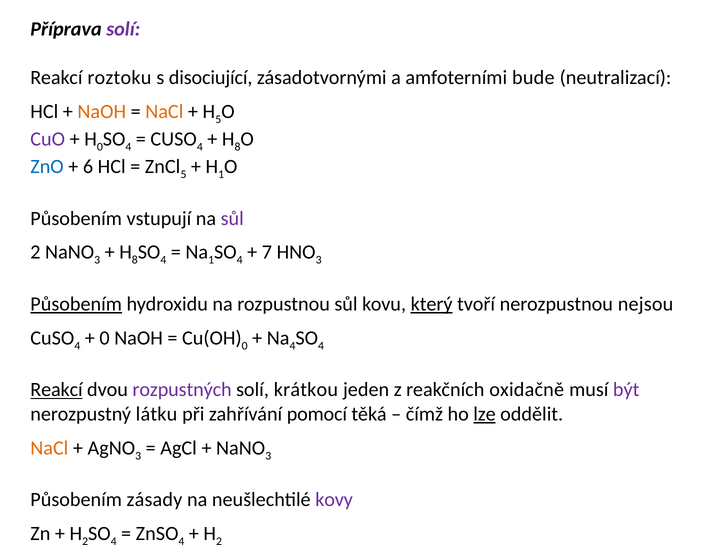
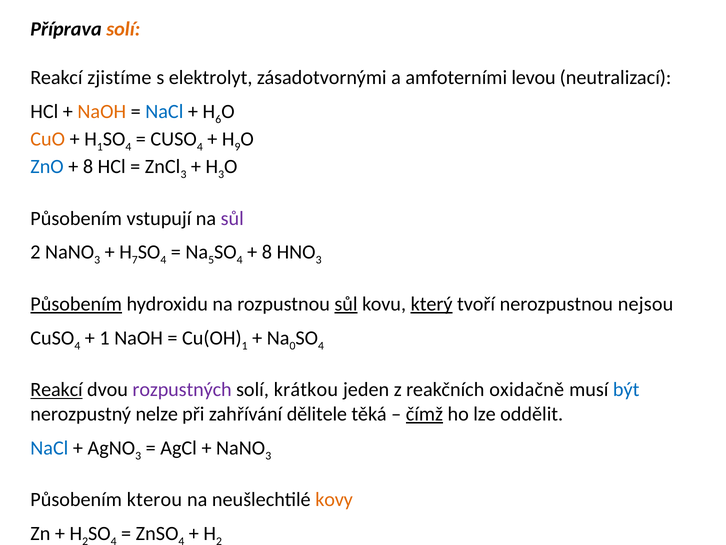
solí colour: purple -> orange (123, 29)
roztoku: roztoku -> zjistíme (119, 78)
disociující: disociující -> elektrolyt (211, 78)
bude: bude -> levou (534, 78)
NaCl colour: orange -> blue (164, 111)
5: 5 -> 6 (218, 119)
CuO colour: purple -> orange (48, 139)
0: 0 -> 1 (100, 147)
8: 8 -> 9 (237, 147)
6: 6 -> 8 (88, 166)
5: 5 -> 3 (184, 174)
1: 1 -> 3 (221, 174)
8: 8 -> 7 (135, 260)
Na 1: 1 -> 5 (211, 260)
7: 7 -> 8 (267, 252)
sůl underline: none -> present (346, 304)
0: 0 -> 1 (105, 338)
0: 0 -> 1 (245, 345)
Na 4: 4 -> 0 (292, 345)
být colour: purple -> blue (626, 389)
látku: látku -> nelze (157, 414)
pomocí: pomocí -> dělitele (317, 414)
čímž underline: none -> present (424, 414)
lze underline: present -> none (485, 414)
NaCl colour: orange -> blue (49, 447)
zásady: zásady -> kterou (154, 499)
kovy colour: purple -> orange (334, 499)
